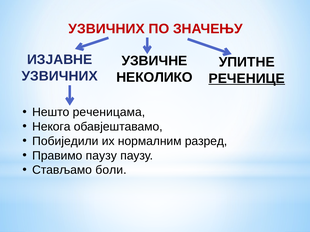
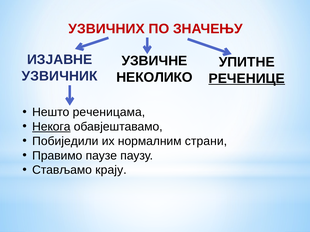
УЗВИЧНИХ: УЗВИЧНИХ -> УЗВИЧНИК (60, 76)
Некога underline: none -> present (51, 127)
разред: разред -> страни (206, 141)
Правимо паузу: паузу -> паузе (101, 156)
боли: боли -> крају (111, 170)
